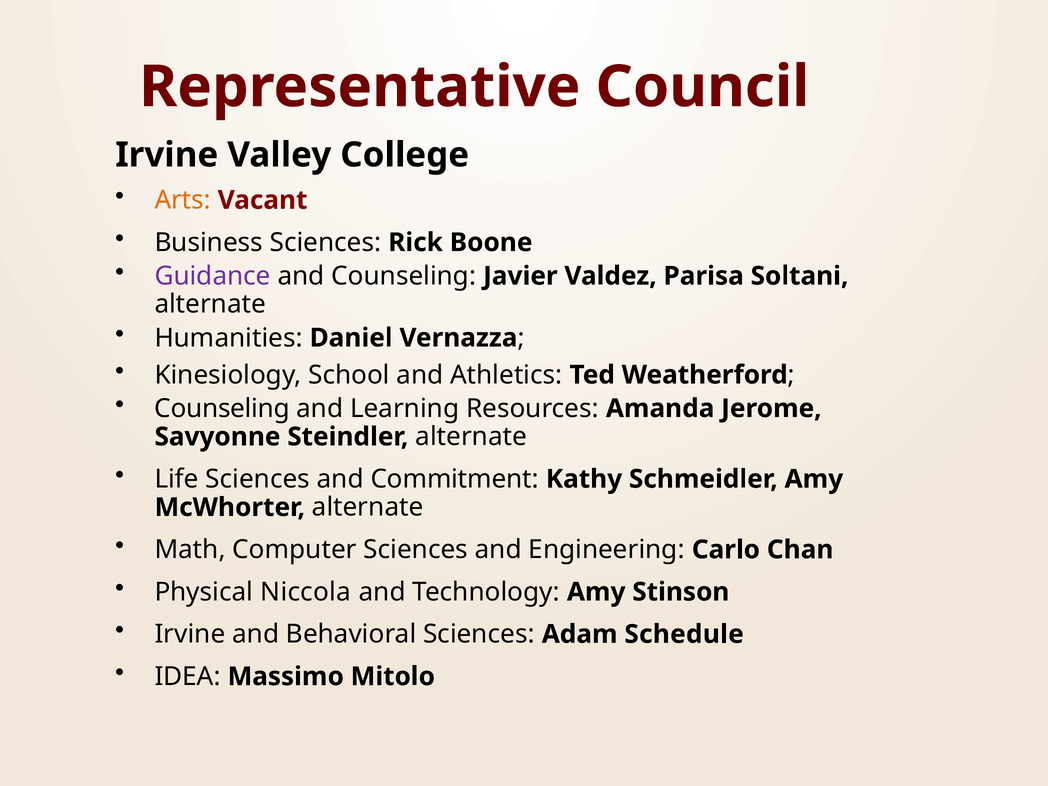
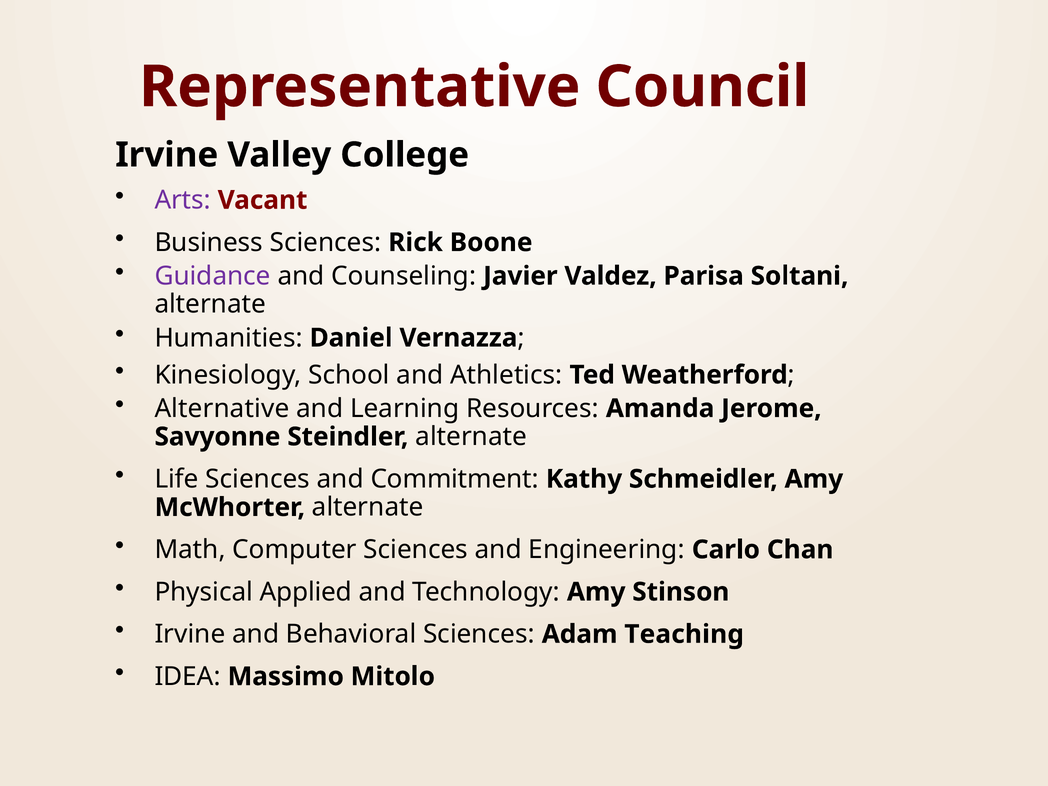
Arts colour: orange -> purple (183, 200)
Counseling: Counseling -> Alternative (222, 408)
Niccola: Niccola -> Applied (306, 592)
Schedule: Schedule -> Teaching (684, 634)
